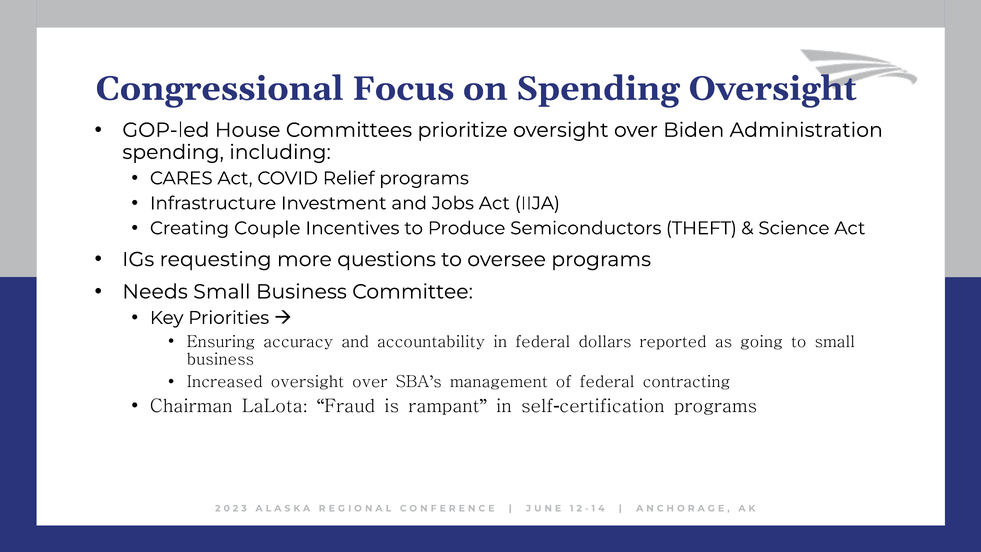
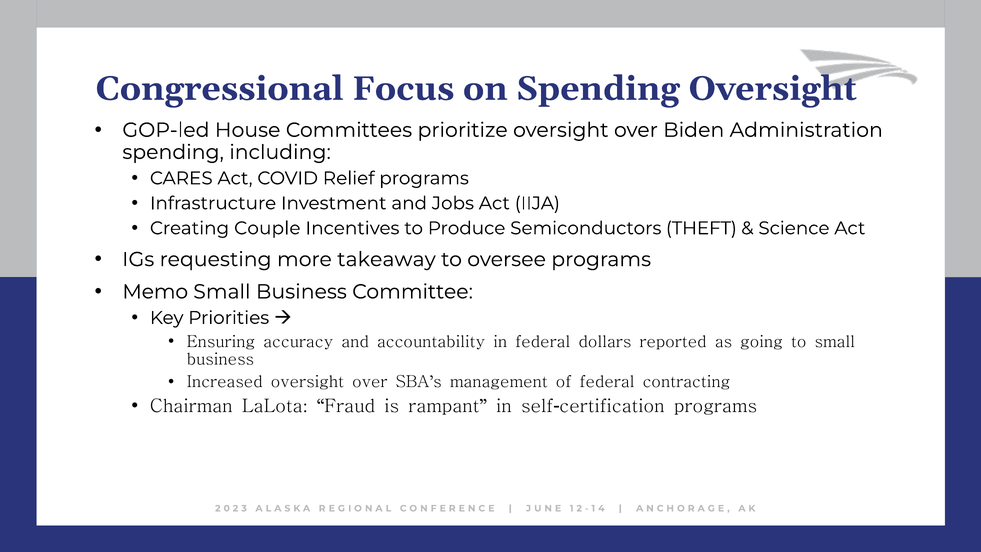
questions: questions -> takeaway (386, 259)
Needs: Needs -> Memo (155, 292)
